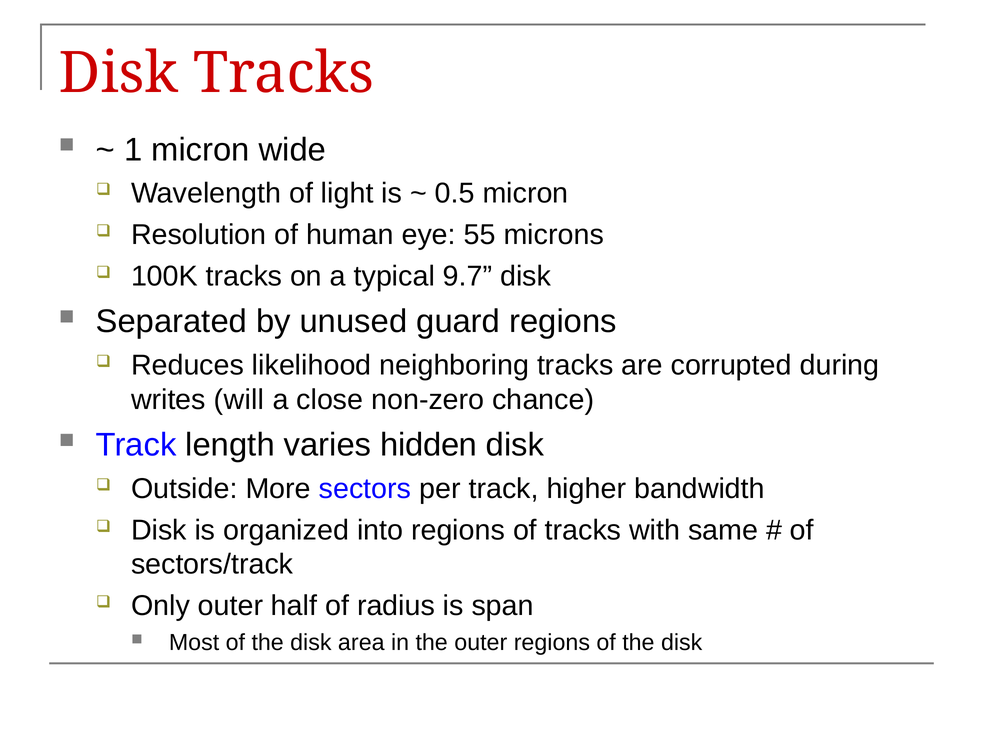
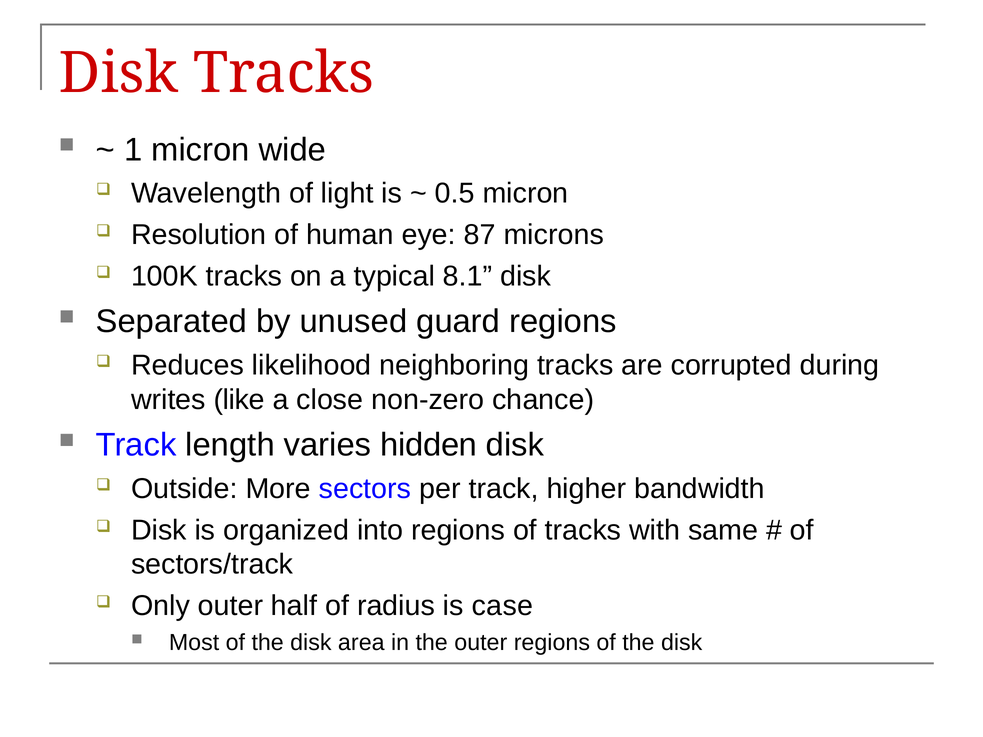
55: 55 -> 87 (480, 235)
9.7: 9.7 -> 8.1 (468, 276)
will: will -> like (239, 400)
span: span -> case (503, 606)
